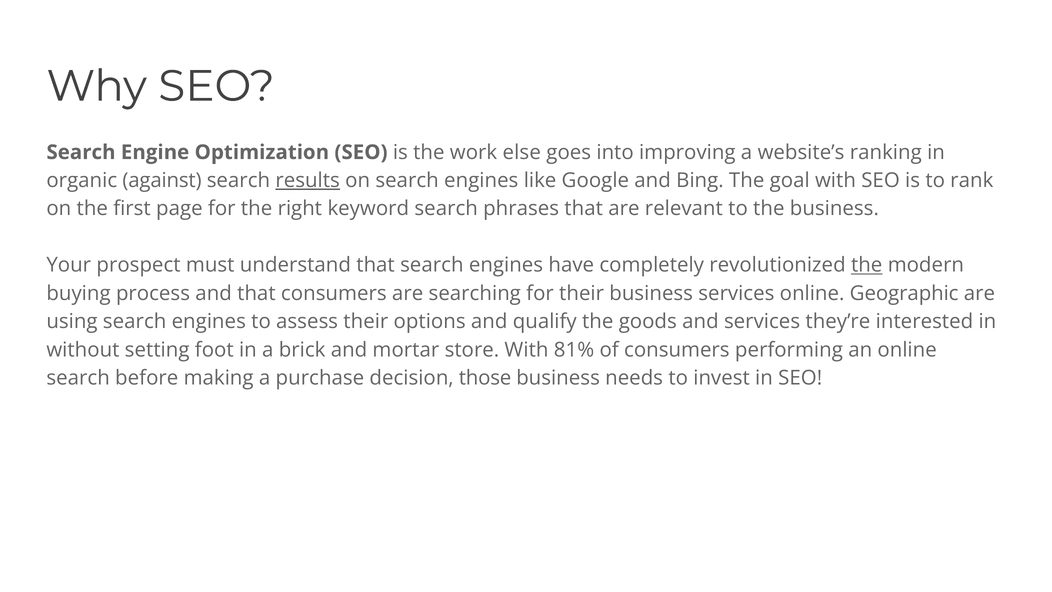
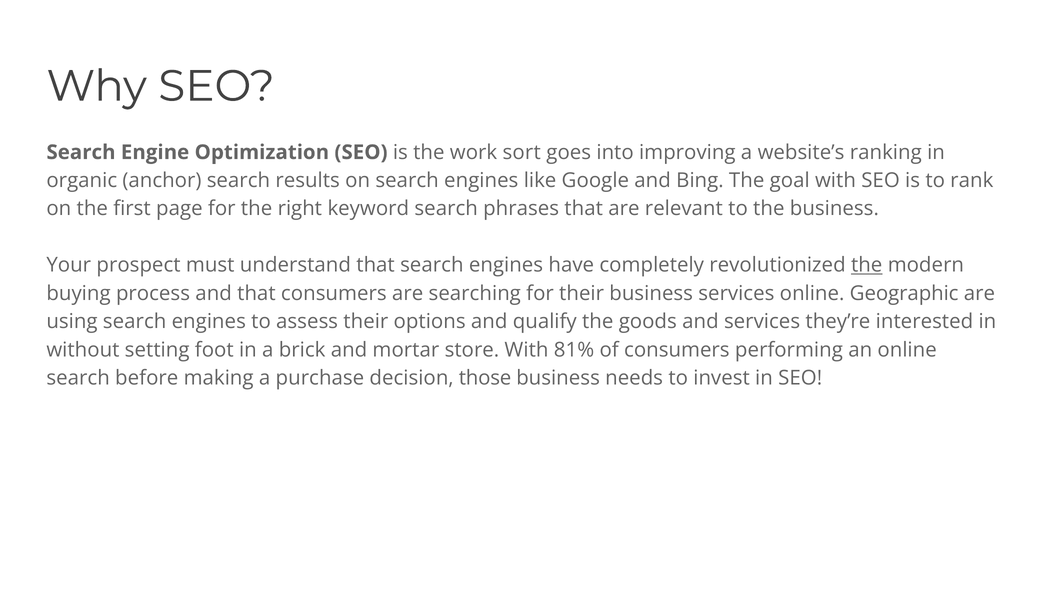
else: else -> sort (522, 152)
against: against -> anchor (162, 180)
results underline: present -> none (308, 180)
